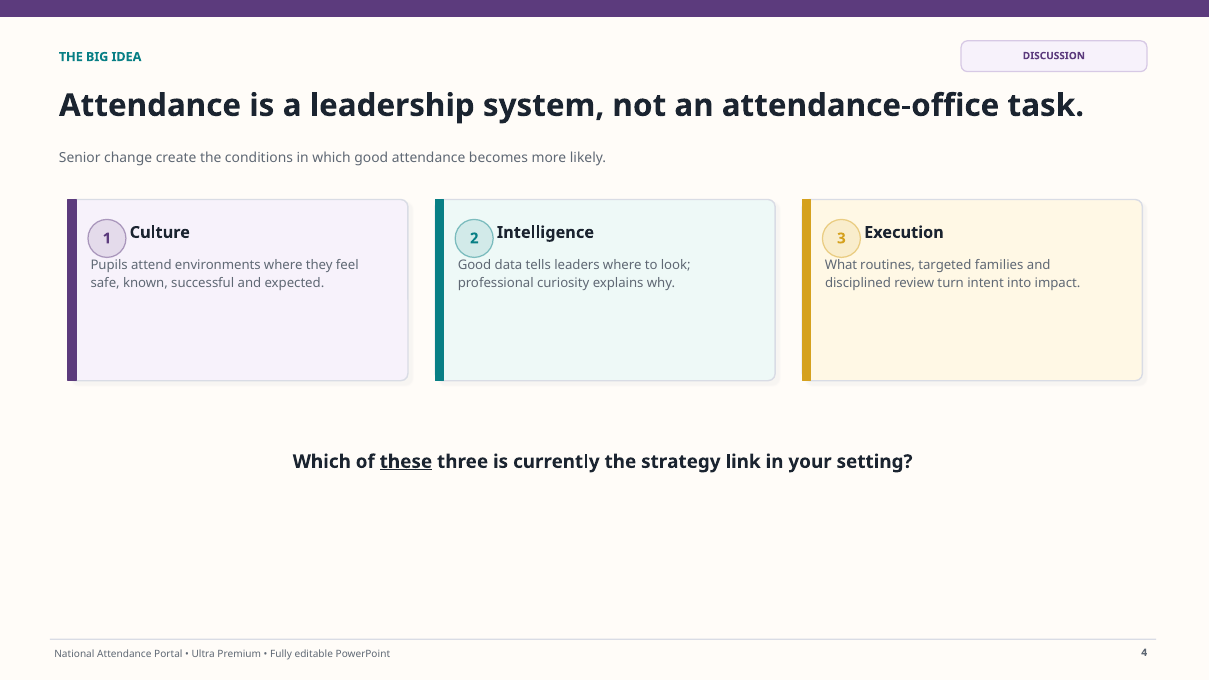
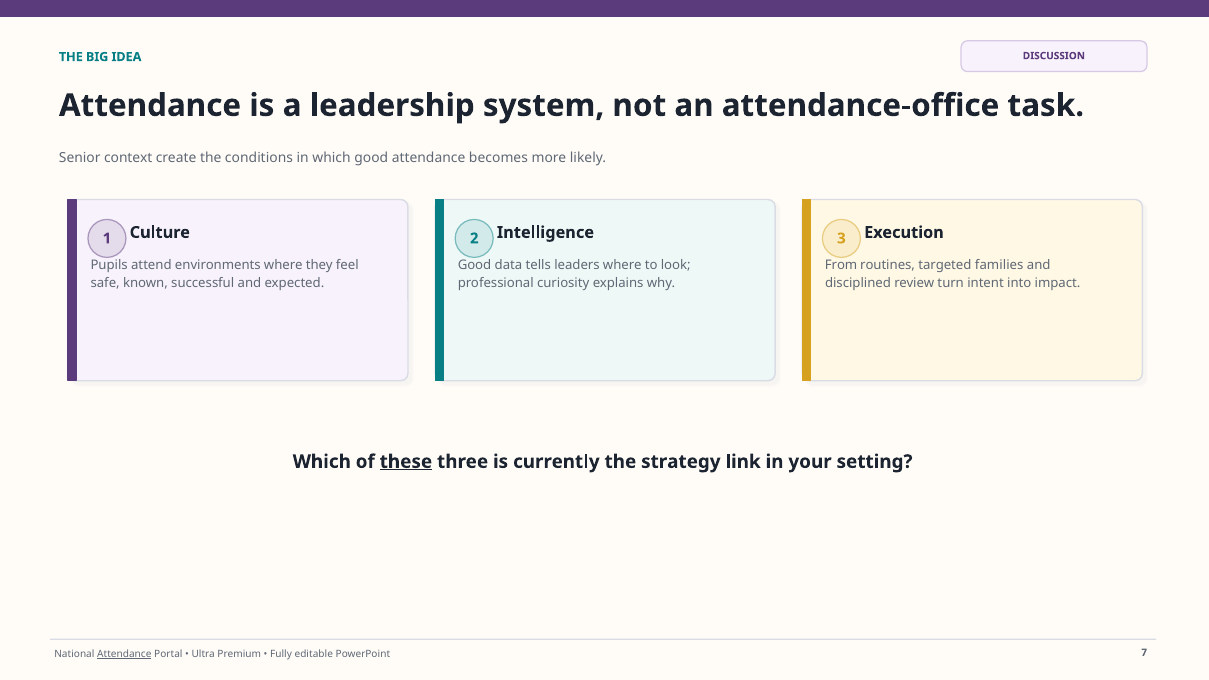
change: change -> context (128, 158)
What: What -> From (841, 265)
Attendance underline: none -> present (124, 654)
4: 4 -> 7 (1144, 652)
